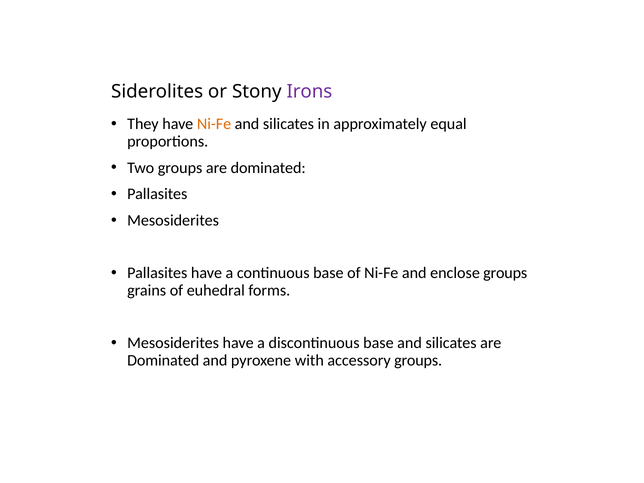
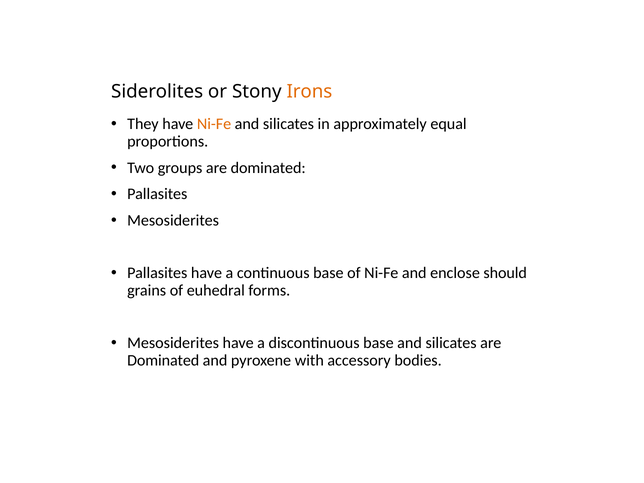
Irons colour: purple -> orange (309, 91)
enclose groups: groups -> should (505, 273)
accessory groups: groups -> bodies (418, 361)
